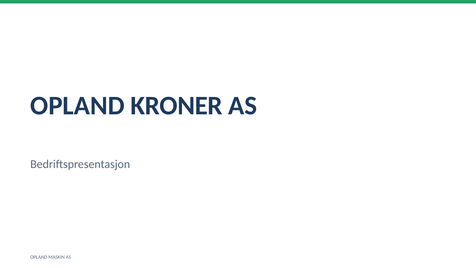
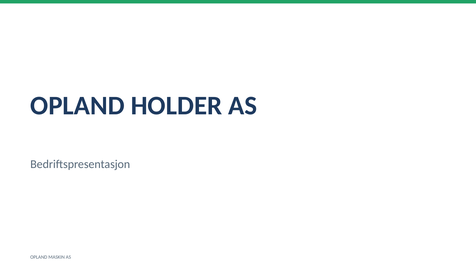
KRONER: KRONER -> HOLDER (176, 106)
